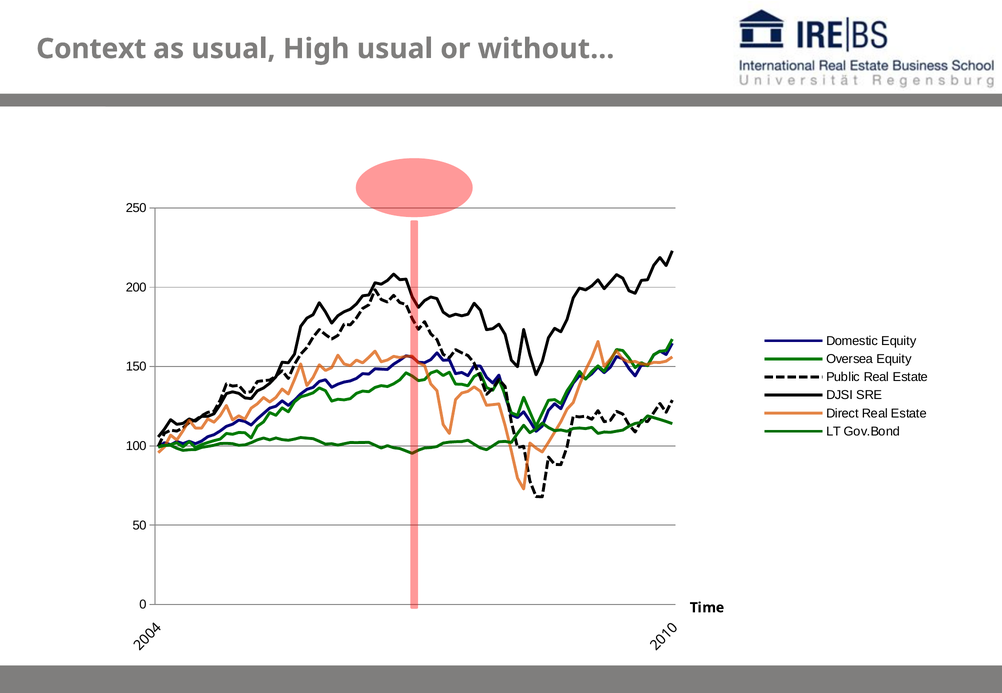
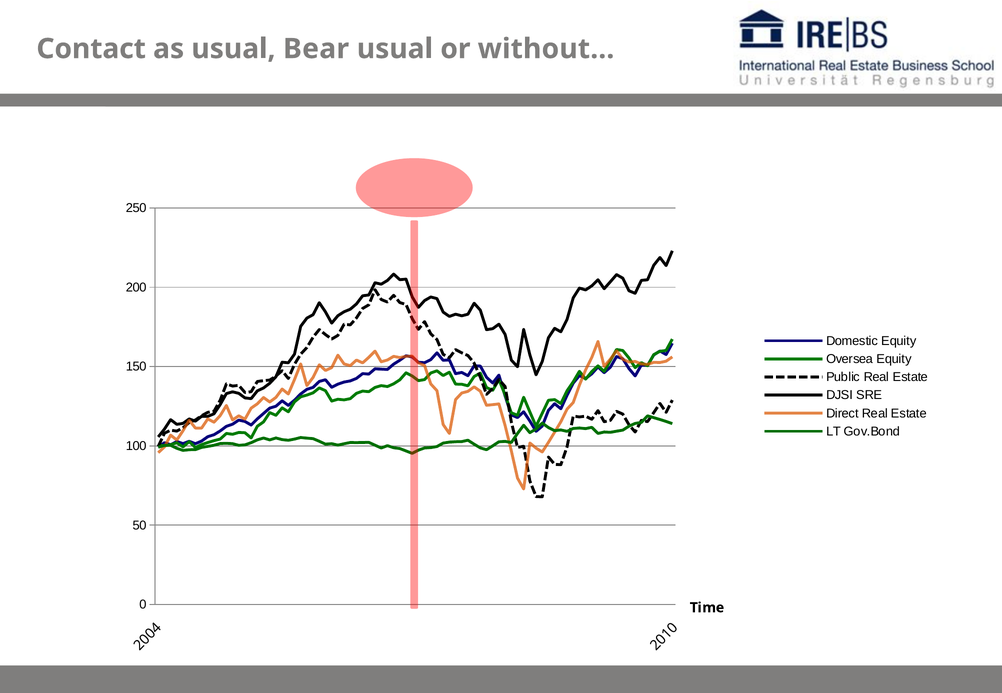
Context: Context -> Contact (91, 49)
High: High -> Bear (316, 49)
